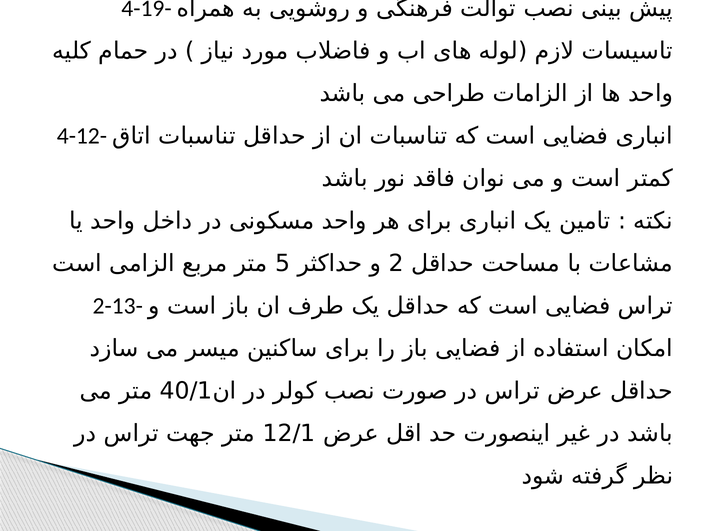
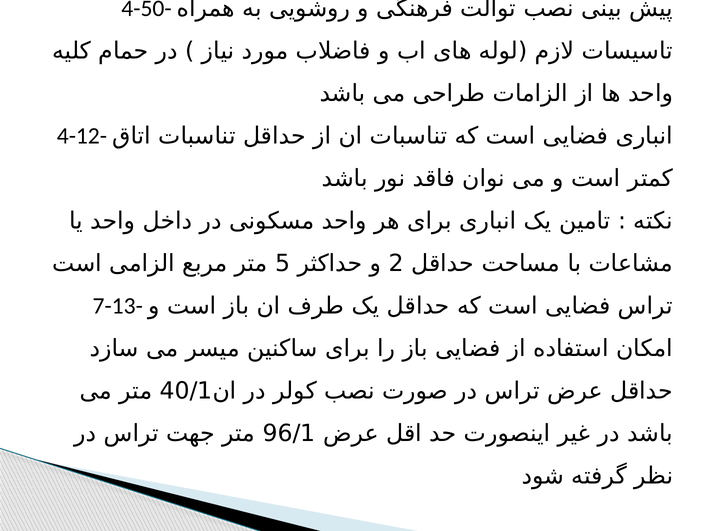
4-19-: 4-19- -> 4-50- (147, 9)
2-13-: 2-13- -> 7-13- (118, 306)
12/1: 12/1 -> 96/1 (289, 433)
